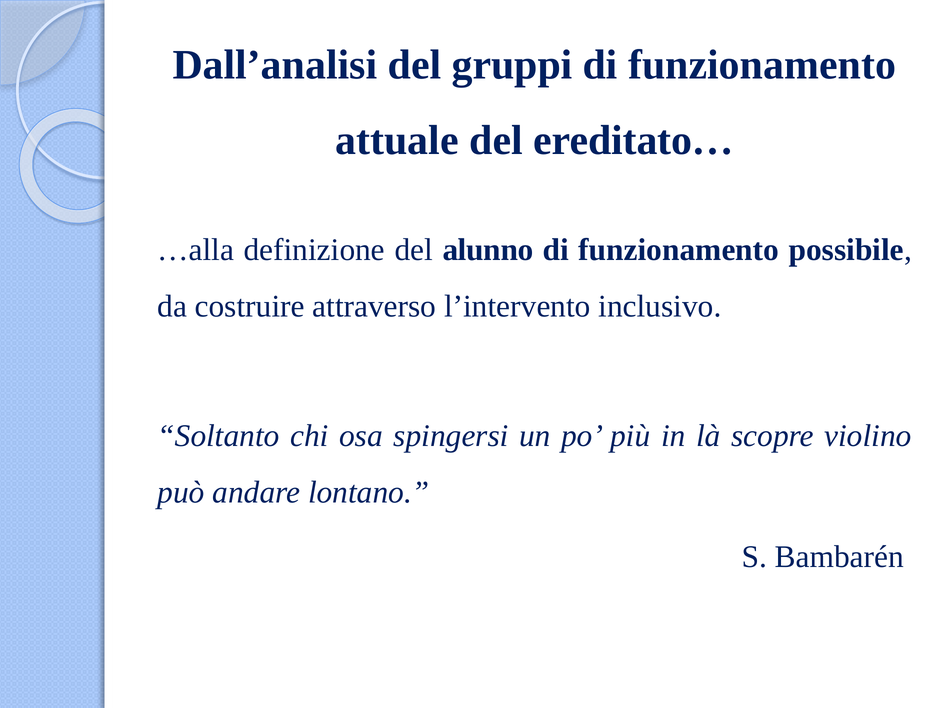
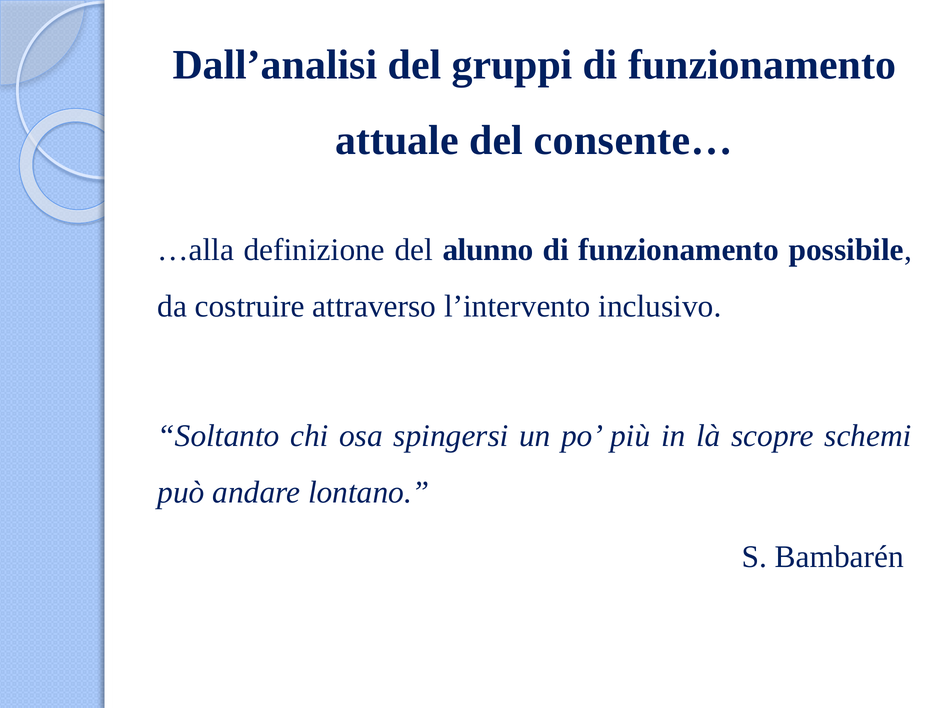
ereditato…: ereditato… -> consente… (633, 140)
violino: violino -> schemi (868, 435)
